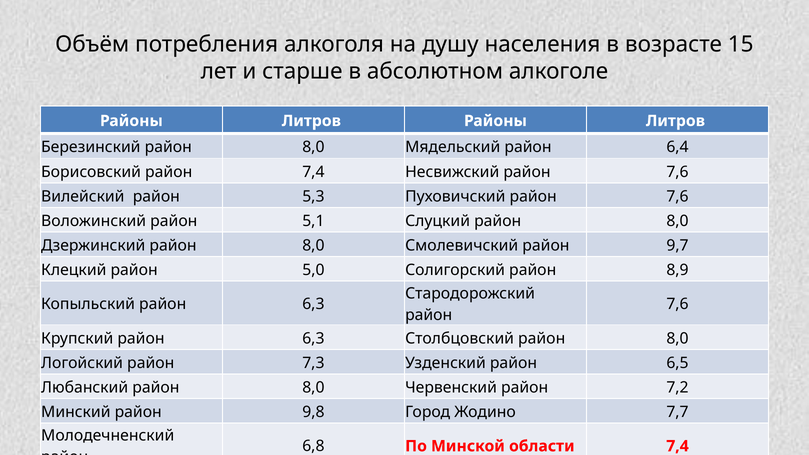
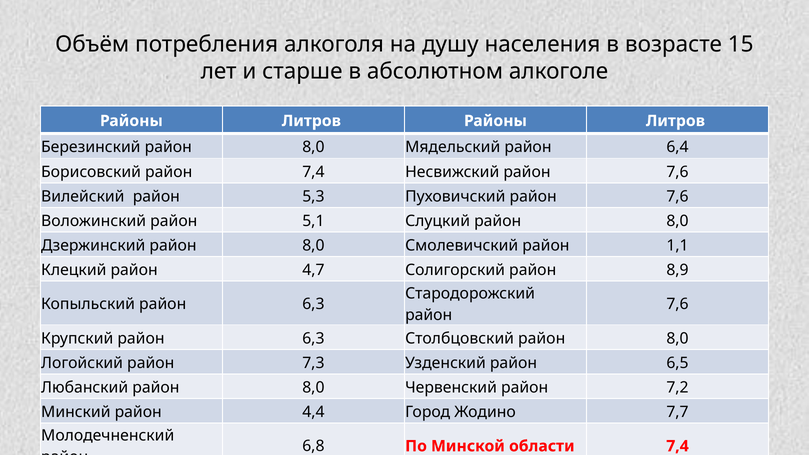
9,7: 9,7 -> 1,1 (678, 246)
5,0: 5,0 -> 4,7 (313, 270)
9,8: 9,8 -> 4,4 (313, 412)
